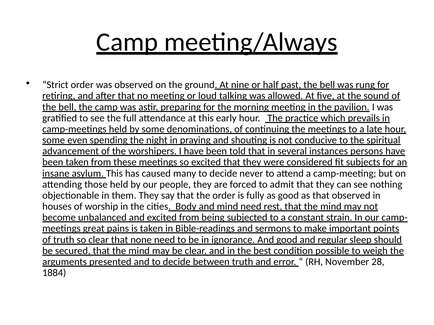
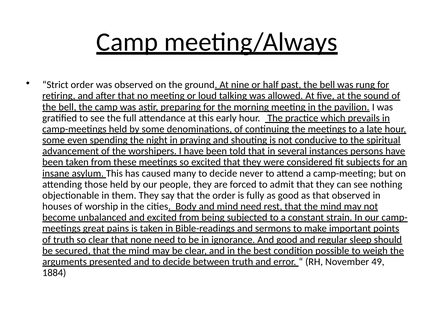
28: 28 -> 49 (378, 262)
